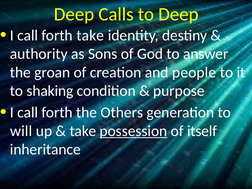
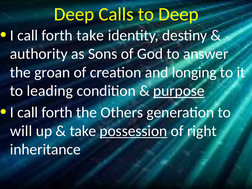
people: people -> longing (194, 72)
shaking: shaking -> leading (50, 91)
purpose underline: none -> present (179, 91)
itself: itself -> right (202, 131)
